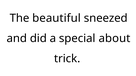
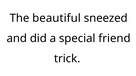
about: about -> friend (114, 39)
